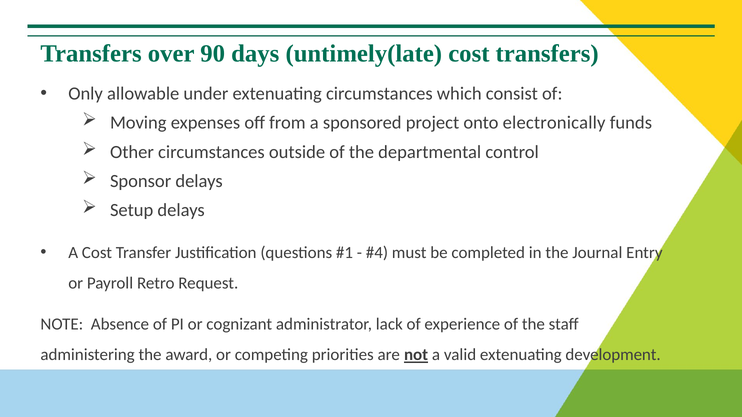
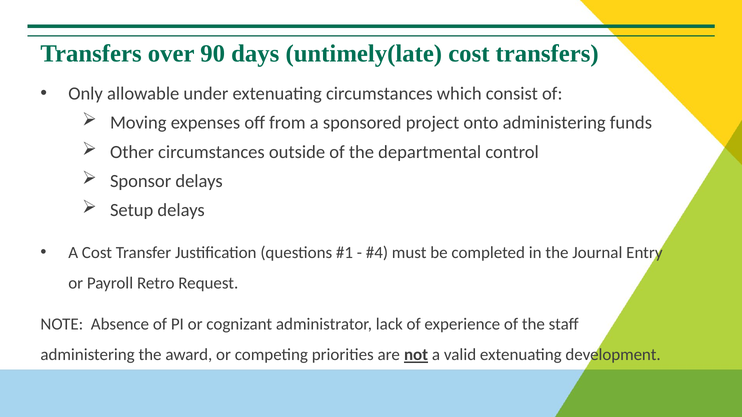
onto electronically: electronically -> administering (554, 123)
